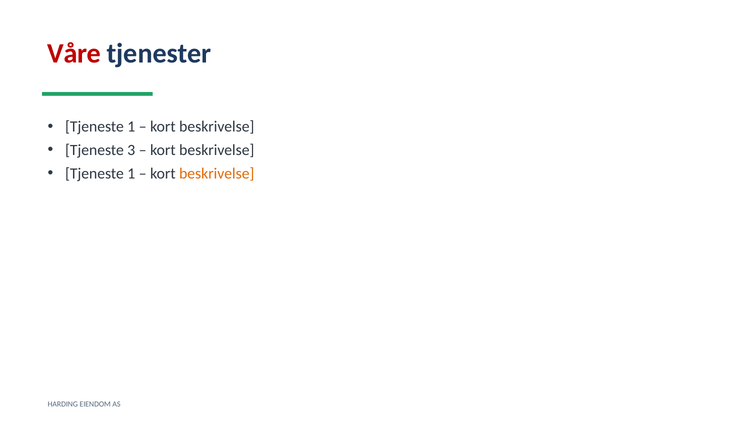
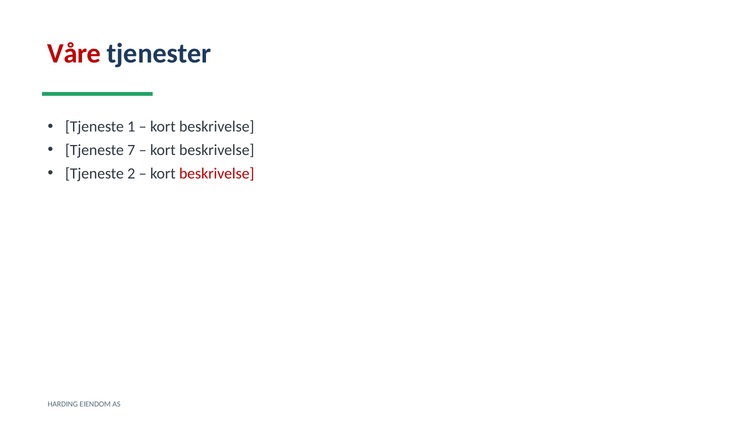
3: 3 -> 7 (131, 150)
1: 1 -> 2 (131, 174)
beskrivelse colour: orange -> red (217, 174)
